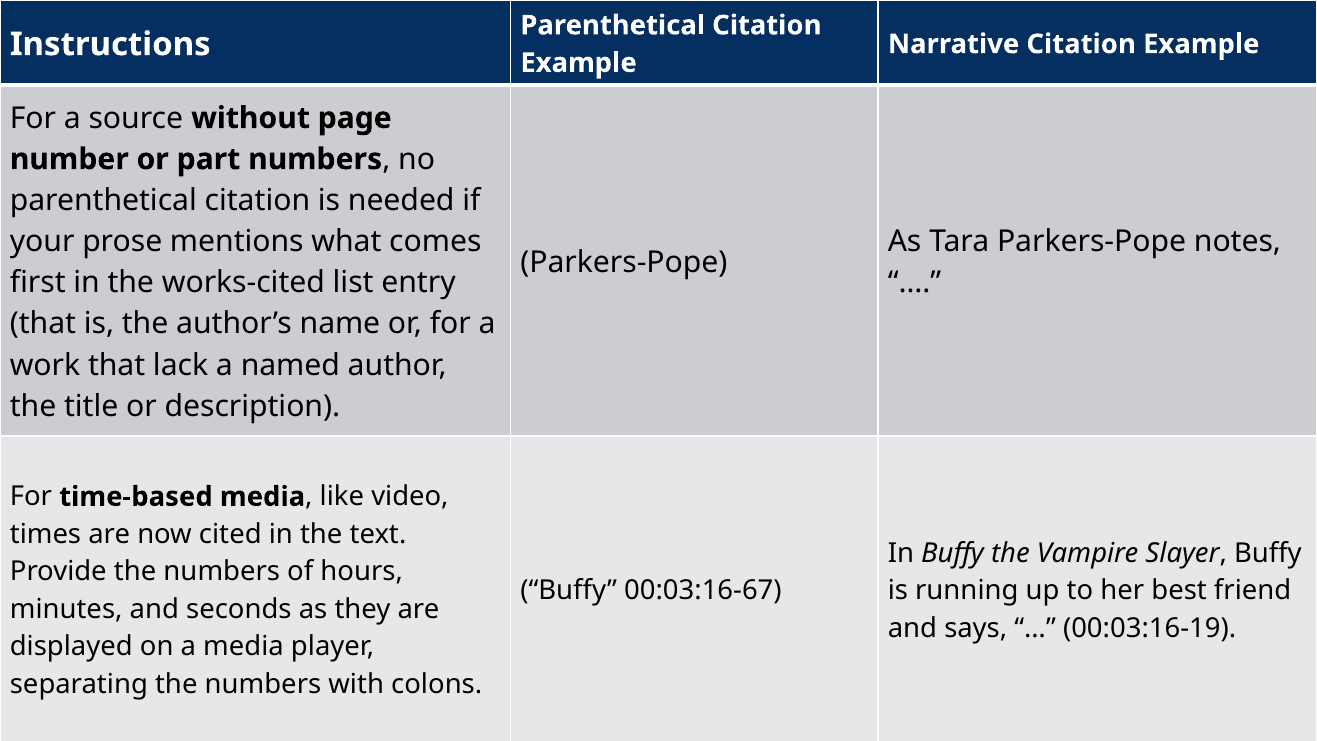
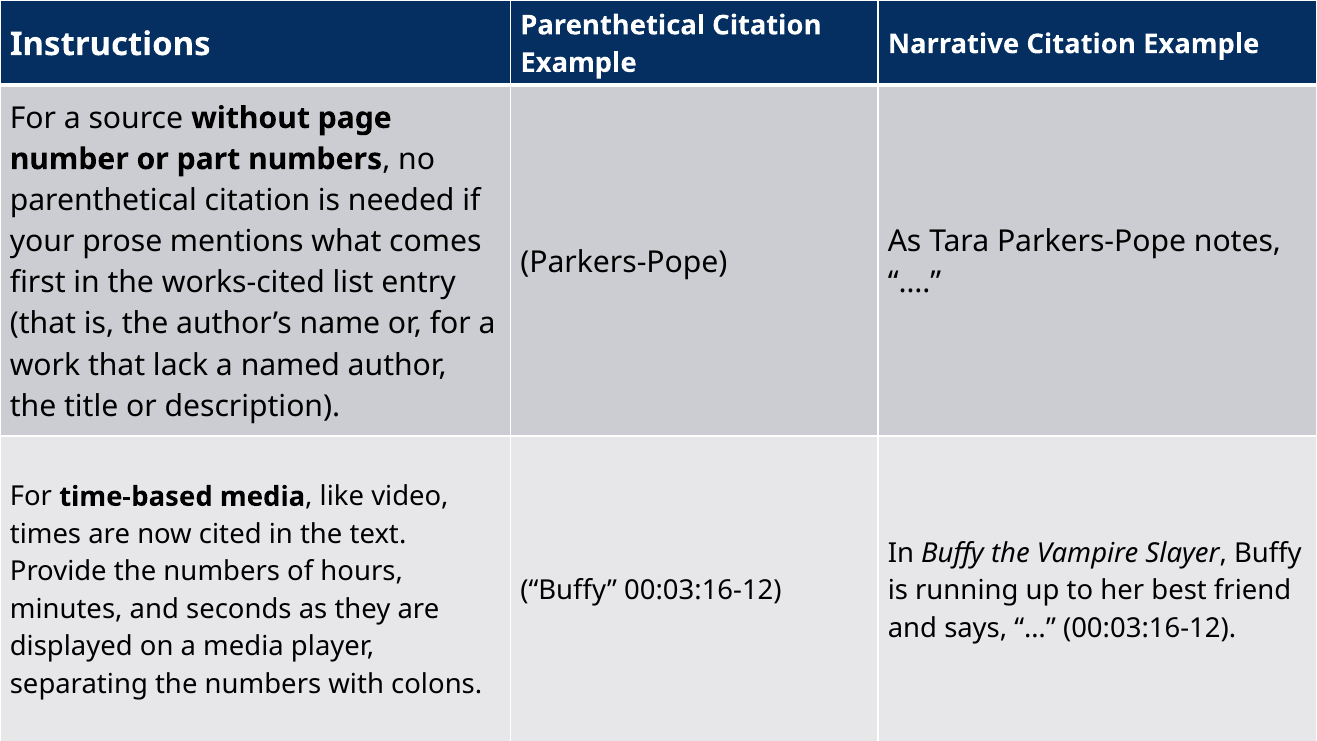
Buffy 00:03:16-67: 00:03:16-67 -> 00:03:16-12 (703, 590)
00:03:16-19: 00:03:16-19 -> 00:03:16-12 (1150, 628)
